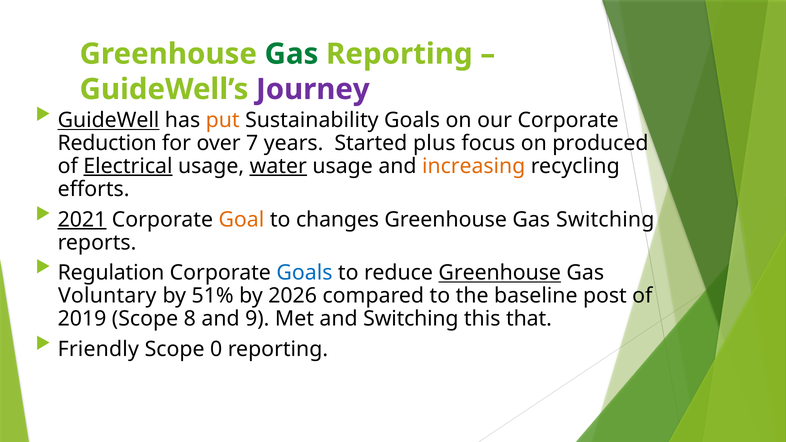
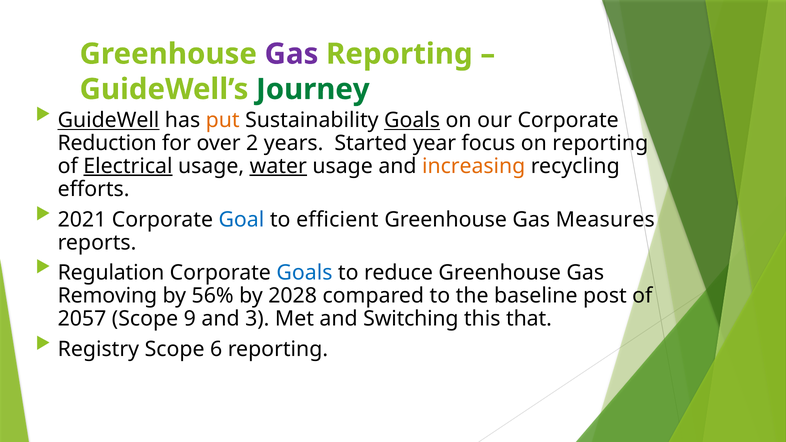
Gas colour: green -> purple (291, 54)
Journey colour: purple -> green (313, 89)
Goals underline: none -> present (412, 120)
7: 7 -> 2 (252, 143)
plus: plus -> year (434, 143)
on produced: produced -> reporting (600, 143)
2021 underline: present -> none (82, 220)
Goal colour: orange -> blue (241, 220)
changes: changes -> efficient (337, 220)
Gas Switching: Switching -> Measures (605, 220)
Greenhouse underline: present -> none (500, 273)
Voluntary: Voluntary -> Removing (107, 296)
51%: 51% -> 56% (213, 296)
2026: 2026 -> 2028 (293, 296)
2019: 2019 -> 2057 (82, 319)
8: 8 -> 9 (190, 319)
9: 9 -> 3 (257, 319)
Friendly: Friendly -> Registry (98, 349)
0: 0 -> 6 (216, 349)
